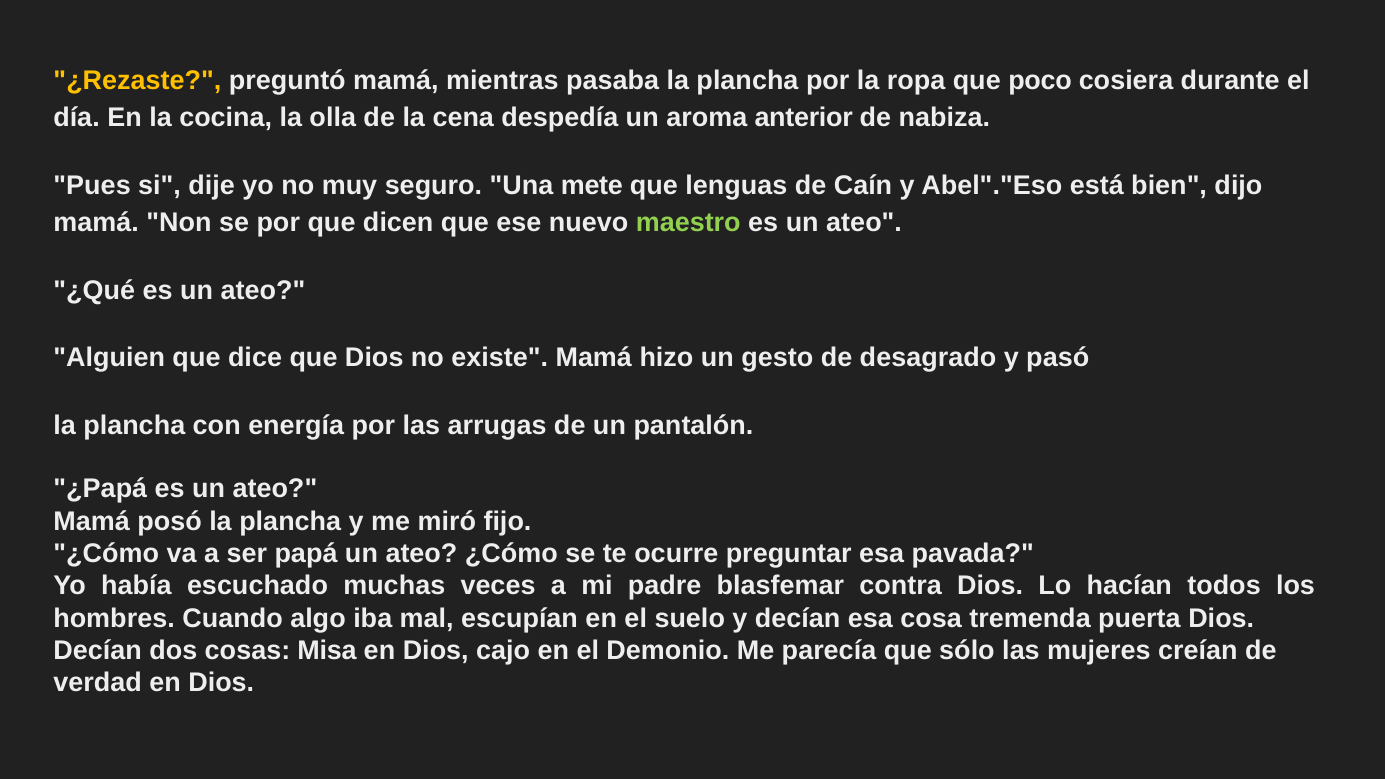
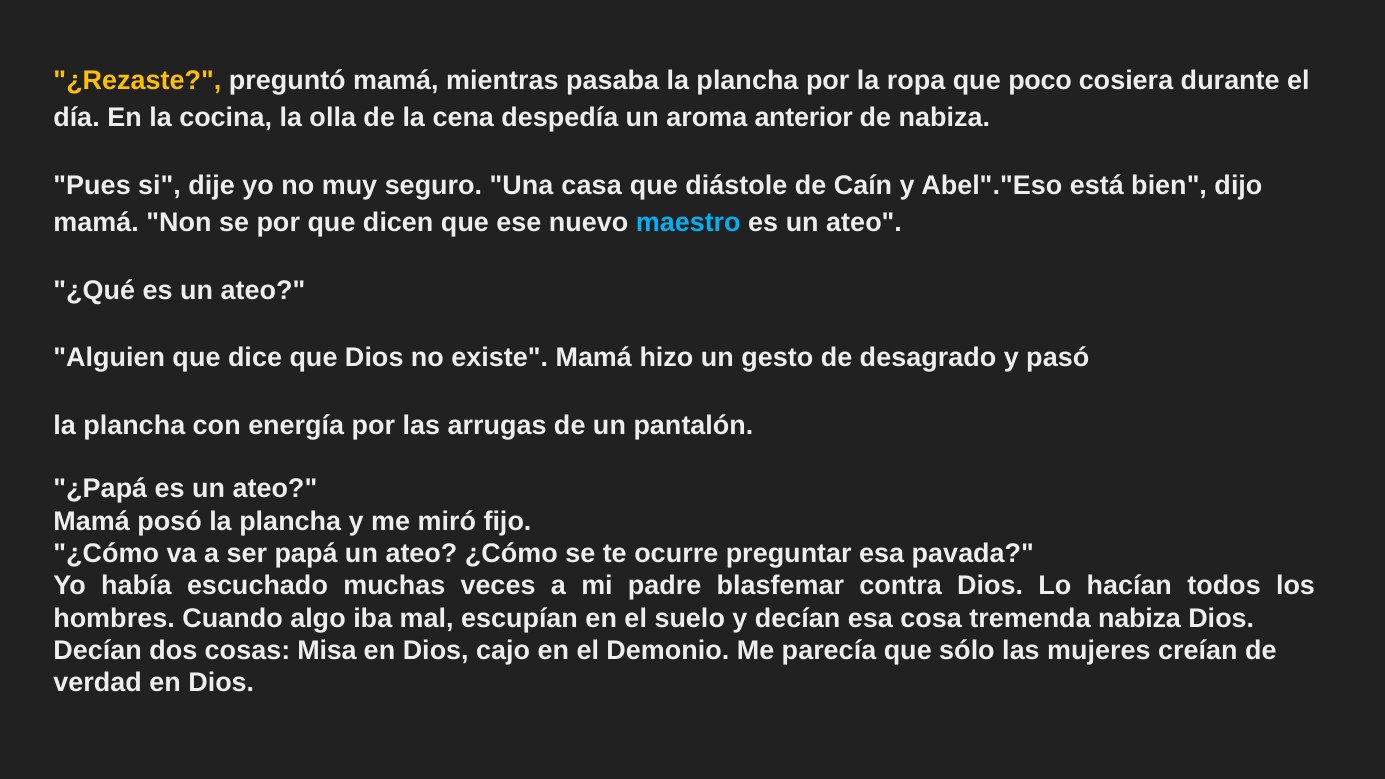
mete: mete -> casa (592, 185)
lenguas: lenguas -> diástole (736, 185)
maestro colour: light green -> light blue (688, 222)
tremenda puerta: puerta -> nabiza (1140, 618)
